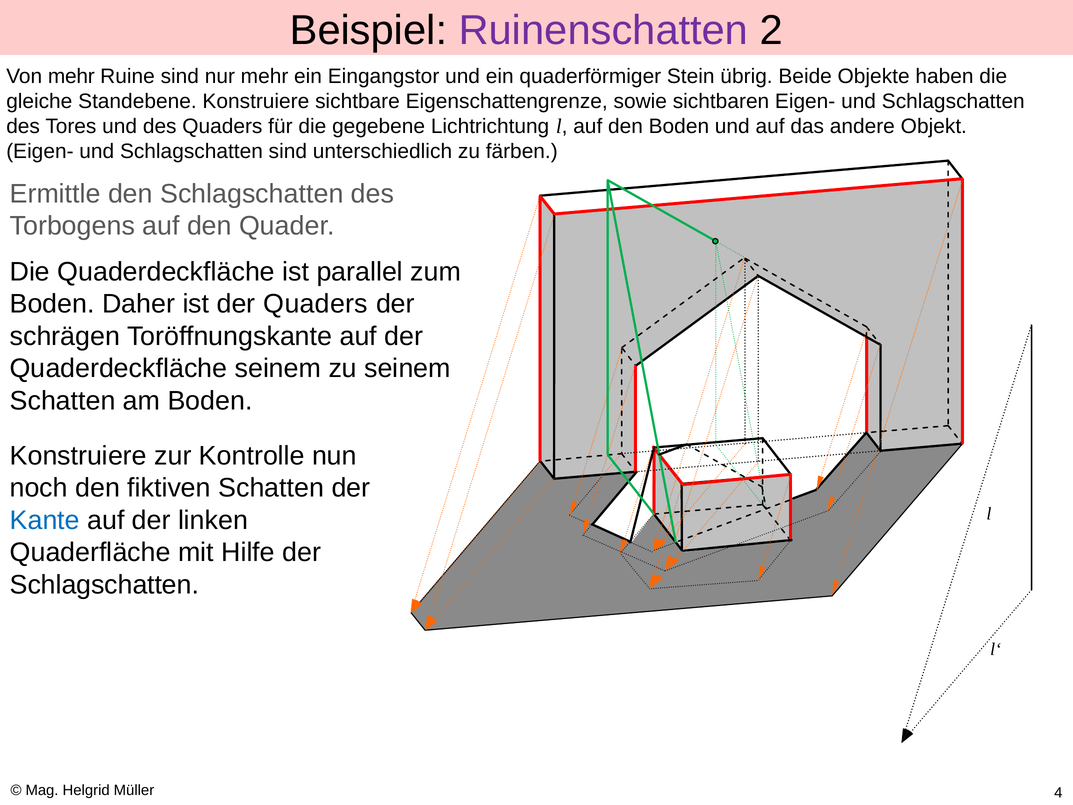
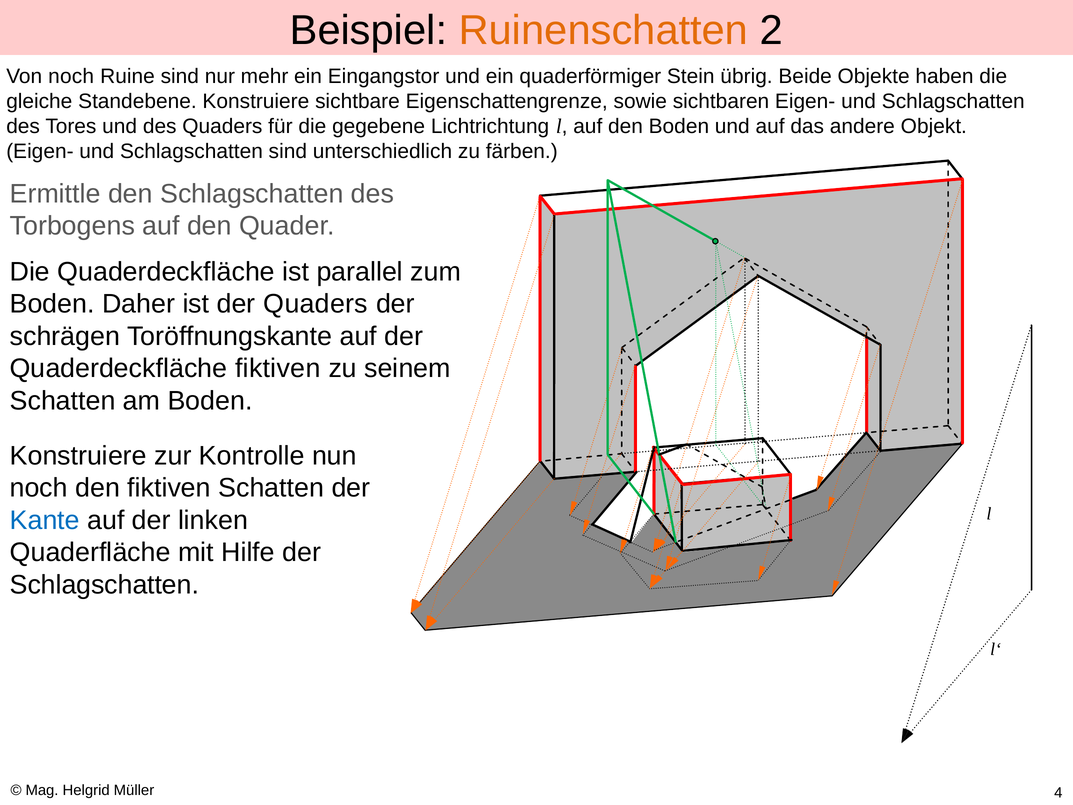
Ruinenschatten colour: purple -> orange (603, 30)
Von mehr: mehr -> noch (71, 76)
Quaderdeckfläche seinem: seinem -> fiktiven (278, 368)
